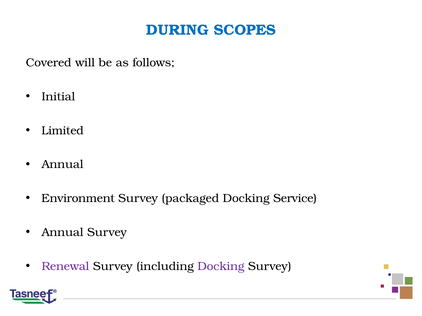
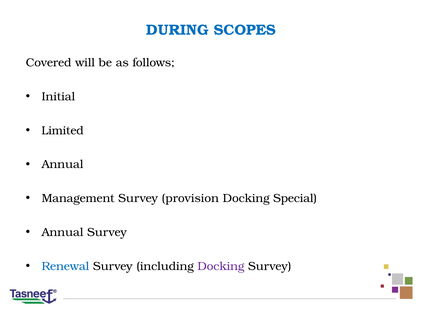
Environment: Environment -> Management (78, 199)
packaged: packaged -> provision (190, 199)
Service: Service -> Special (295, 199)
Renewal colour: purple -> blue (65, 267)
